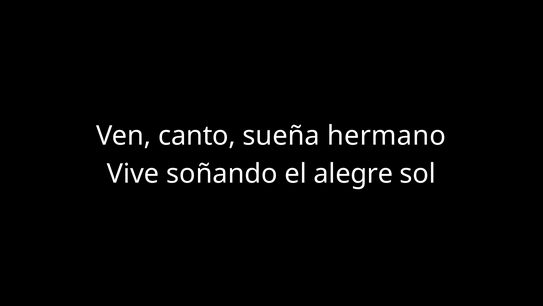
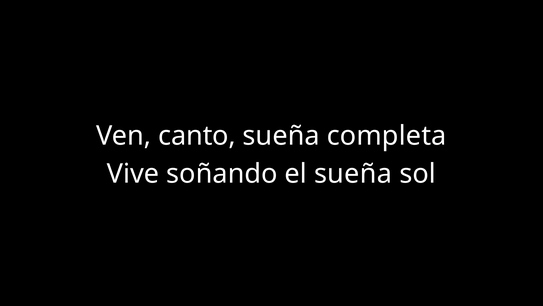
hermano: hermano -> completa (387, 136)
el alegre: alegre -> sueña (353, 174)
